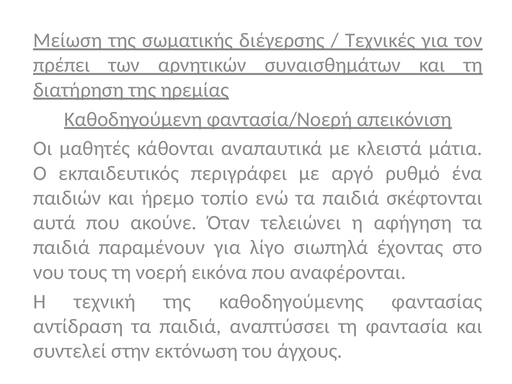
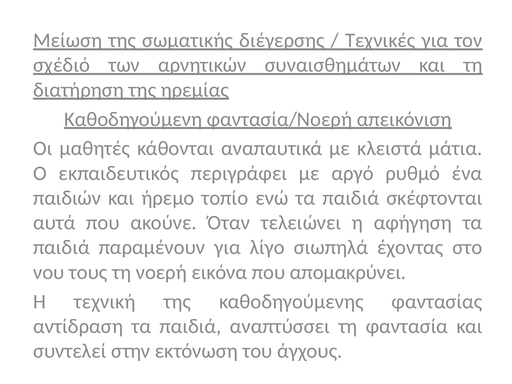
πρέπει: πρέπει -> σχέδιό (62, 65)
αναφέρονται: αναφέρονται -> απομακρύνει (348, 272)
